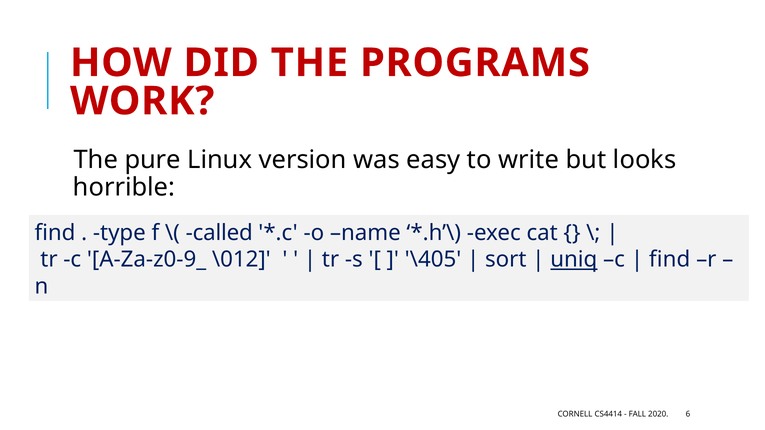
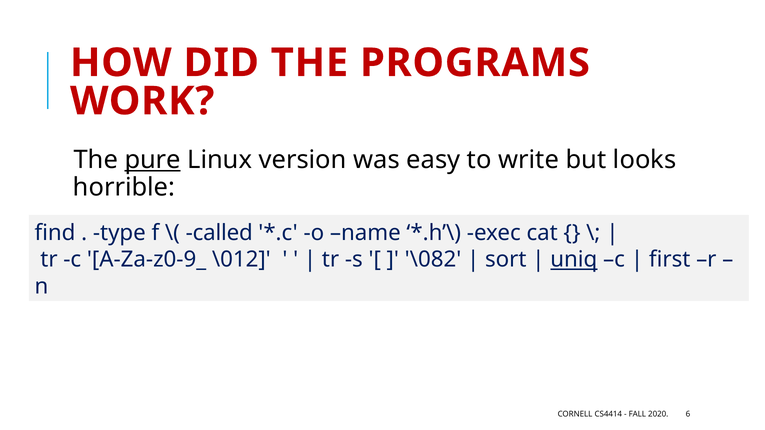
pure underline: none -> present (153, 160)
\405: \405 -> \082 (433, 260)
find: find -> first (670, 260)
